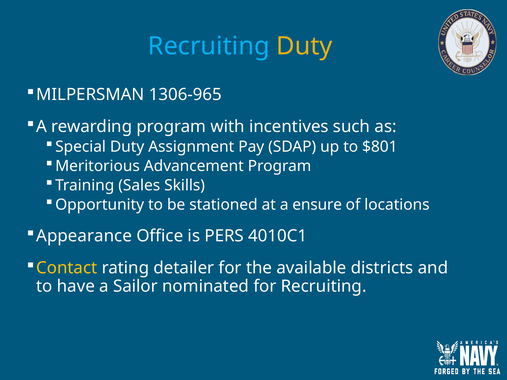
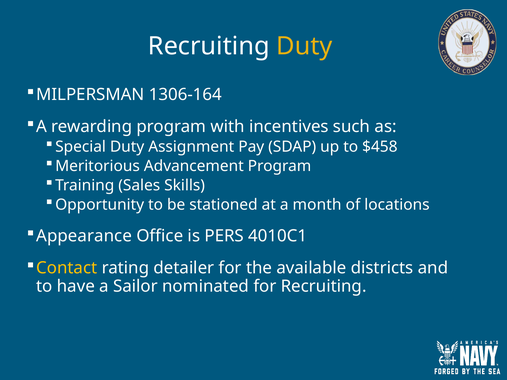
Recruiting colour: light blue -> white (209, 46)
1306-965: 1306-965 -> 1306-164 (185, 95)
$801: $801 -> $458 (380, 147)
ensure: ensure -> month (317, 205)
